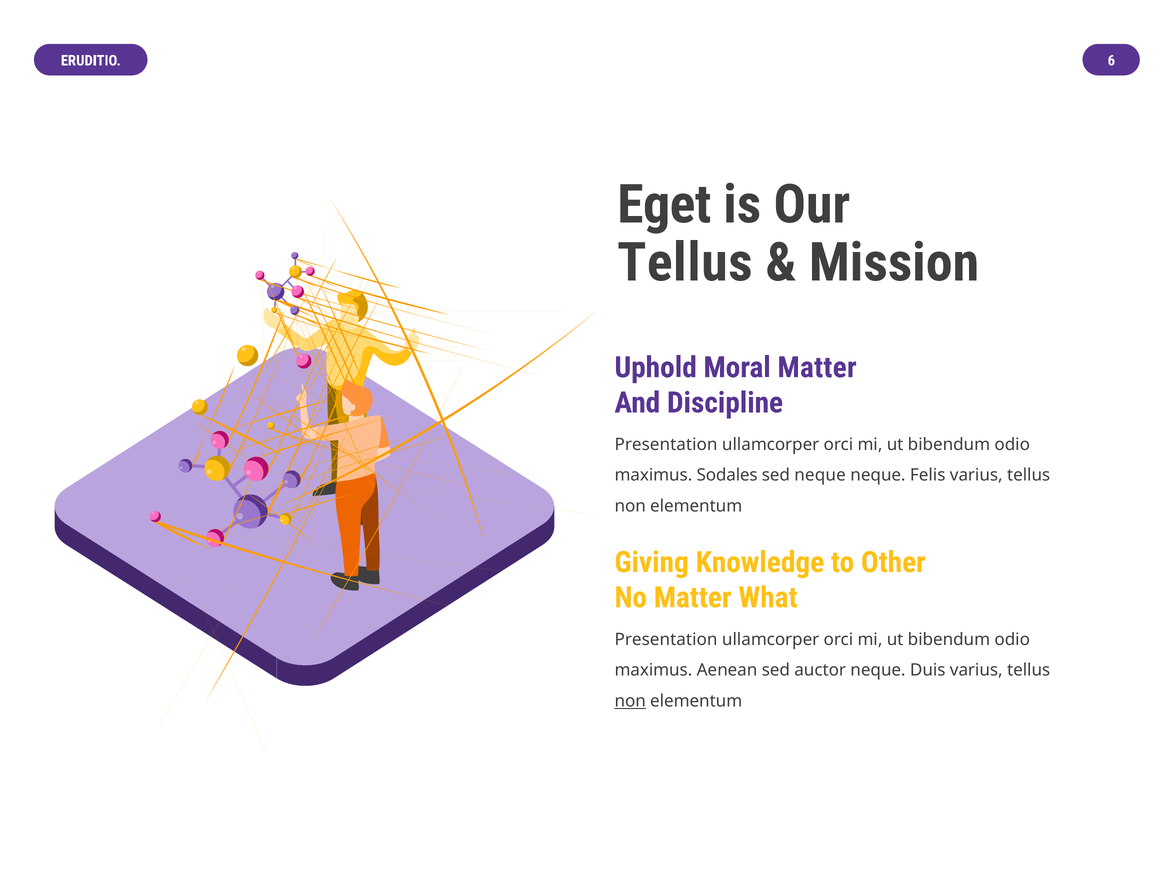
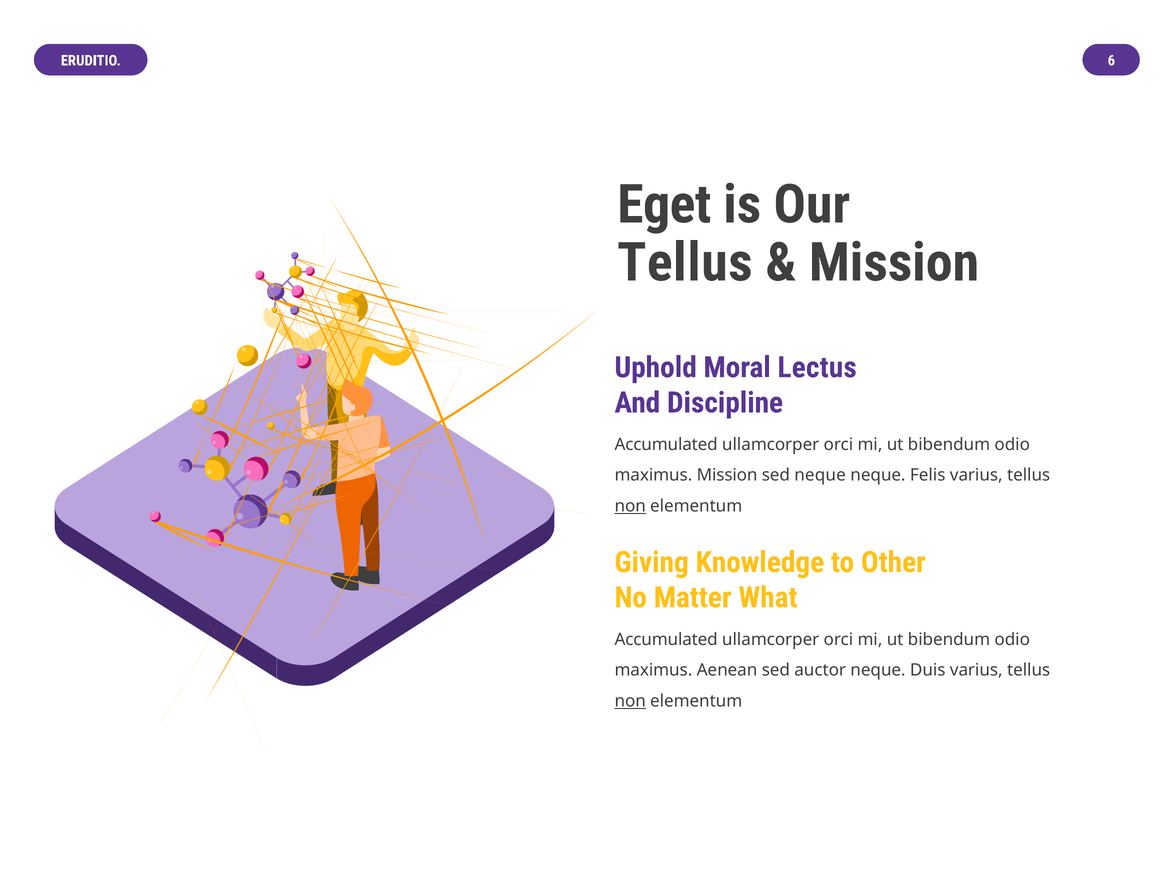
Moral Matter: Matter -> Lectus (817, 368)
Presentation: Presentation -> Accumulated (666, 445)
maximus Sodales: Sodales -> Mission (727, 476)
non underline: none -> present (630, 506)
Presentation: Presentation -> Accumulated (666, 640)
